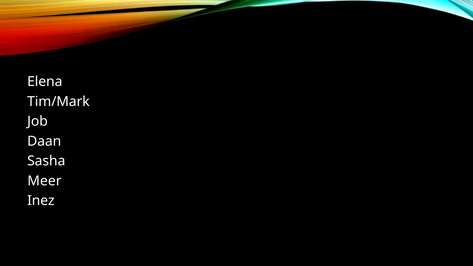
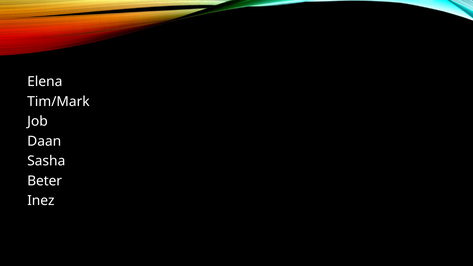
Meer: Meer -> Beter (45, 181)
